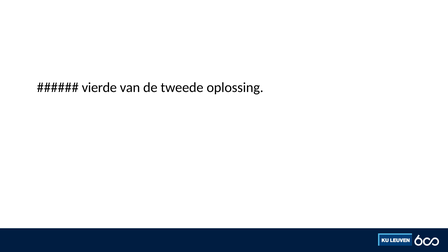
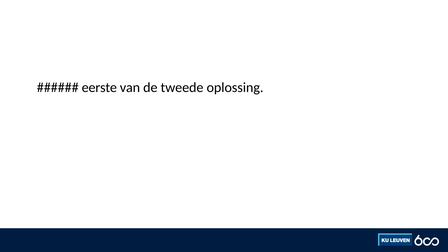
vierde: vierde -> eerste (99, 88)
